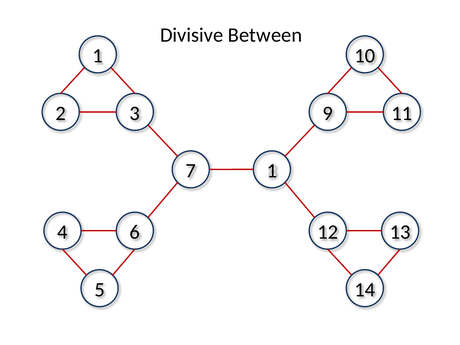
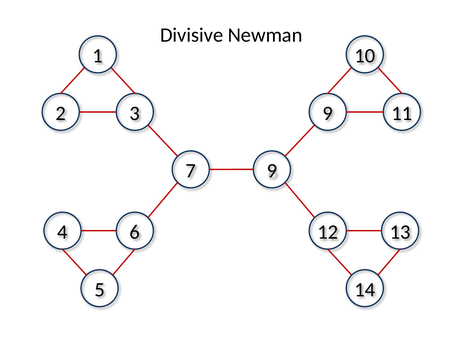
Between: Between -> Newman (265, 35)
7 1: 1 -> 9 (272, 171)
